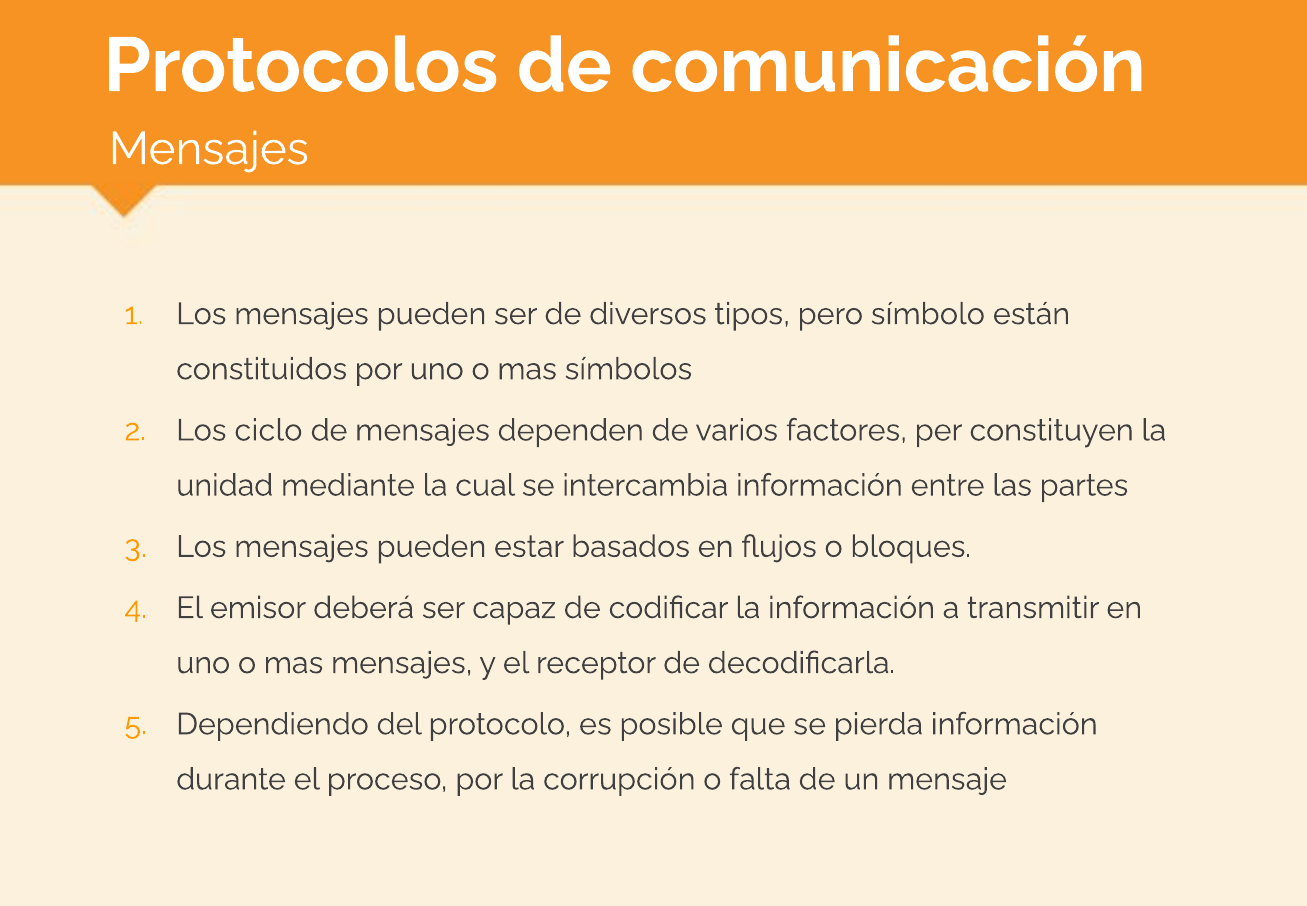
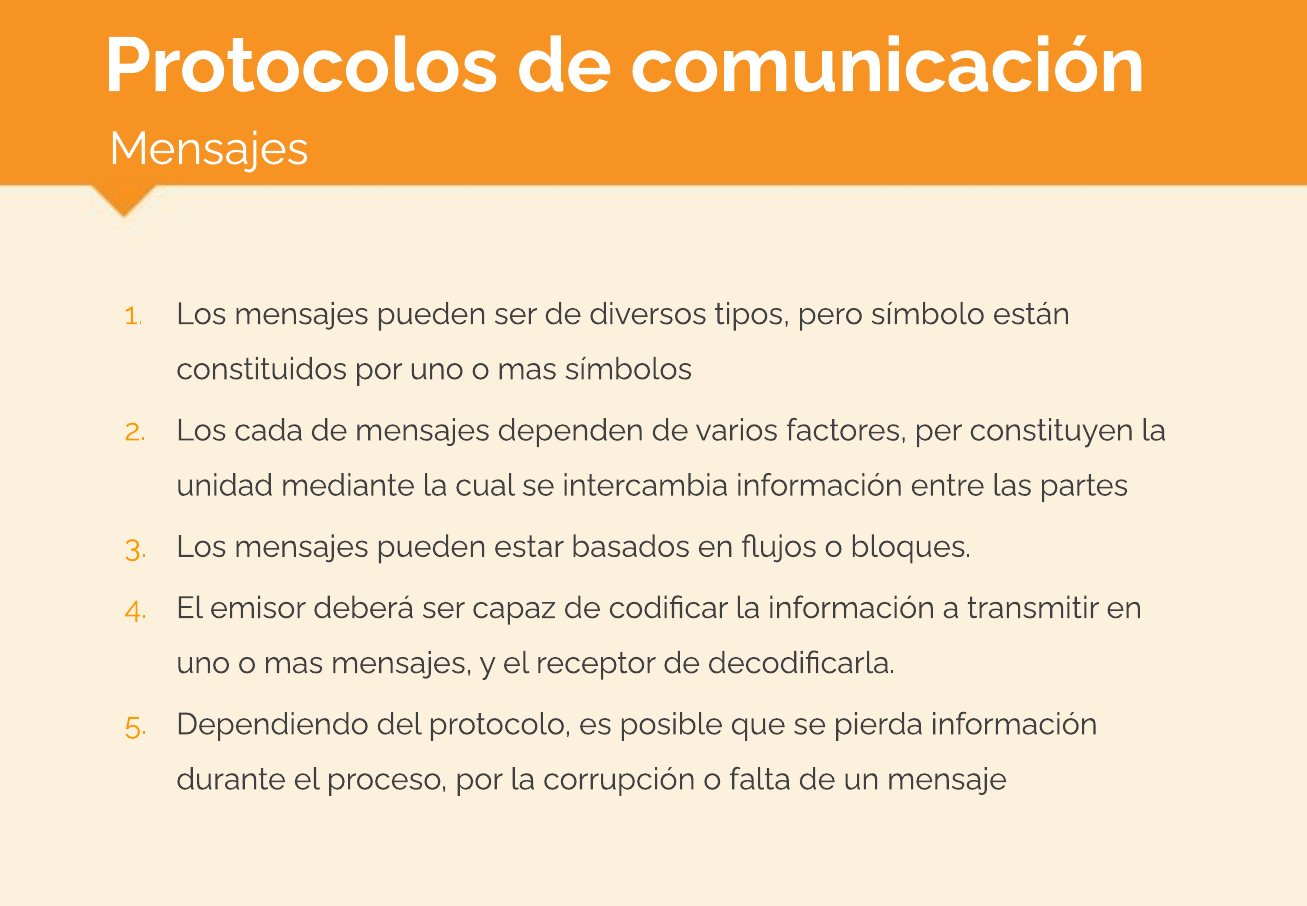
ciclo: ciclo -> cada (269, 430)
